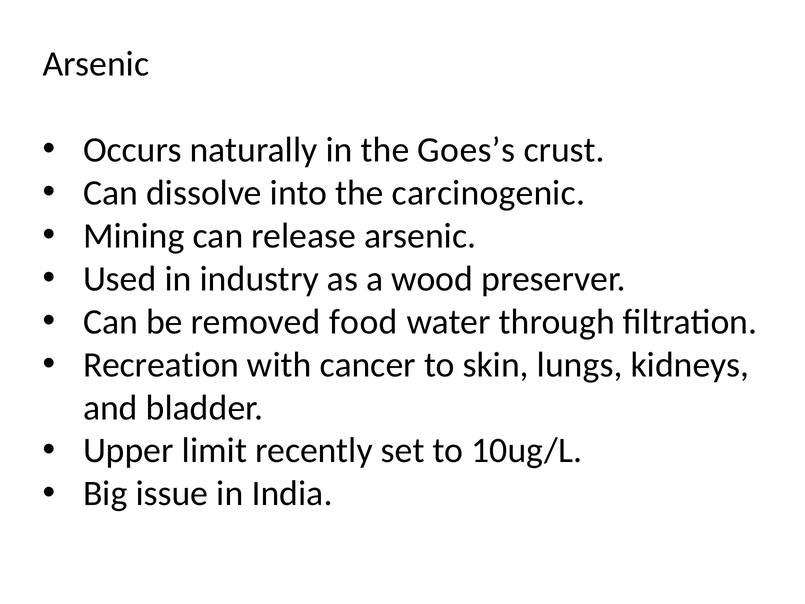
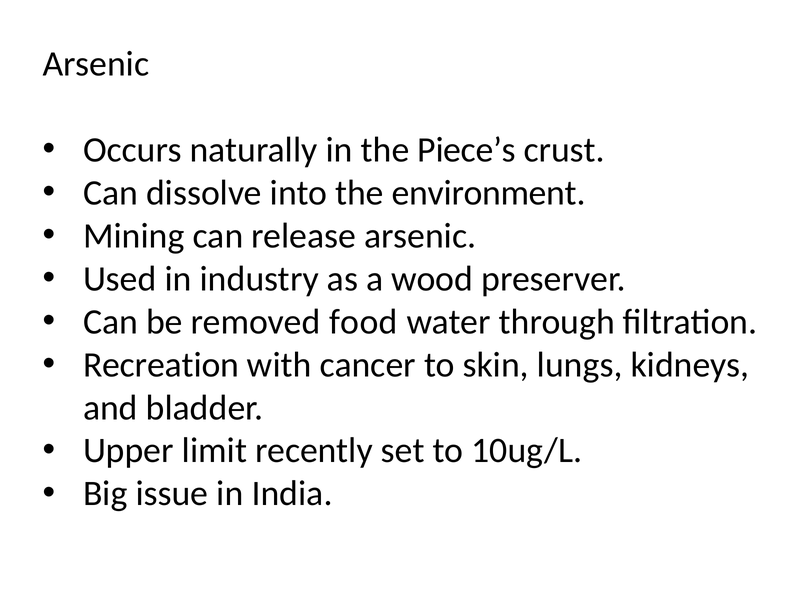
Goes’s: Goes’s -> Piece’s (467, 150)
carcinogenic: carcinogenic -> environment (489, 193)
